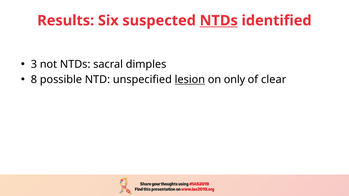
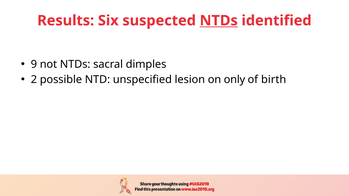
3: 3 -> 9 (34, 64)
8: 8 -> 2 (34, 80)
lesion underline: present -> none (190, 80)
clear: clear -> birth (274, 80)
